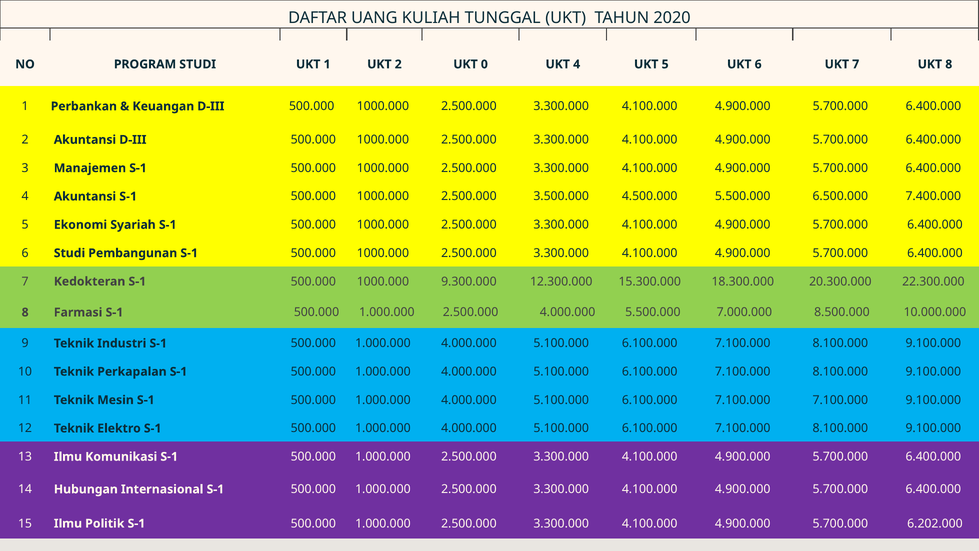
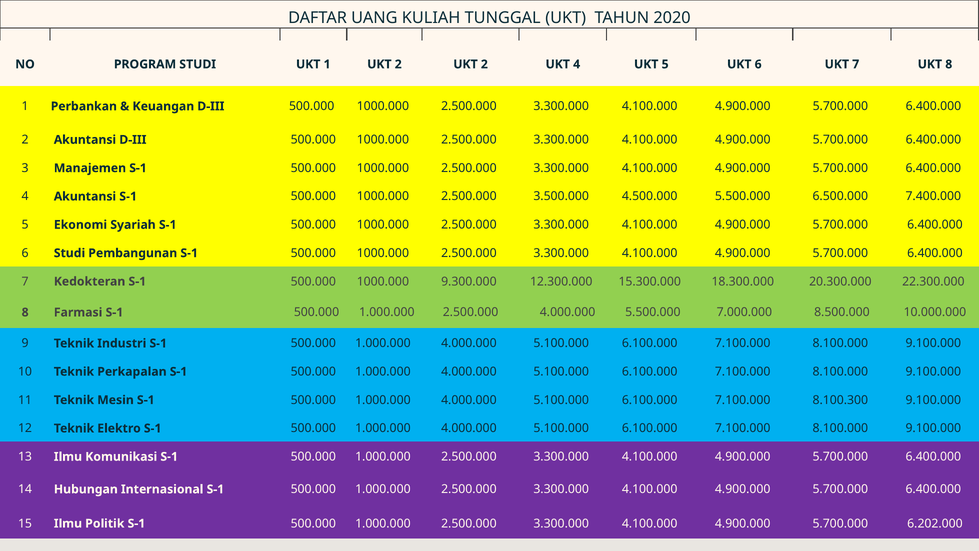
2 UKT 0: 0 -> 2 (484, 64)
7.100.000 7.100.000: 7.100.000 -> 8.100.300 (840, 400)
